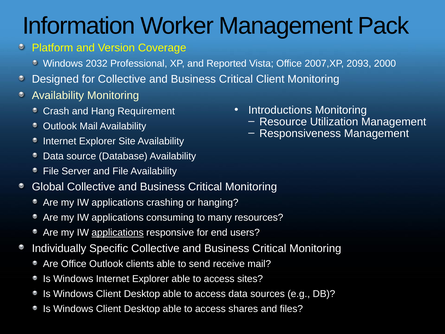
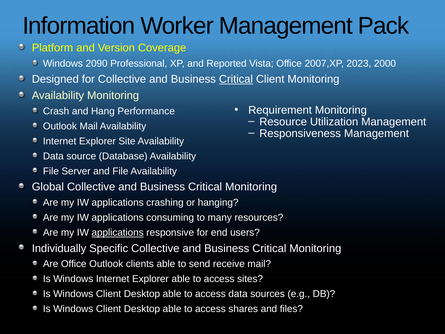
2032: 2032 -> 2090 (97, 63)
2093: 2093 -> 2023 (359, 63)
Critical underline: none -> present (236, 79)
Introductions: Introductions -> Requirement (280, 110)
Requirement: Requirement -> Performance (146, 111)
